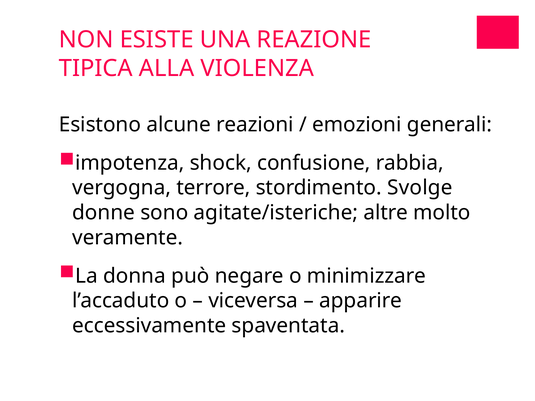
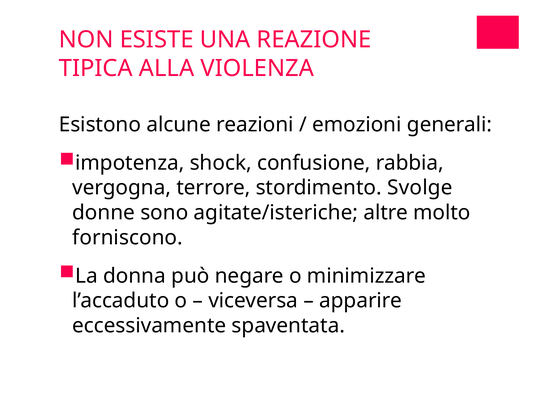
veramente: veramente -> forniscono (128, 238)
